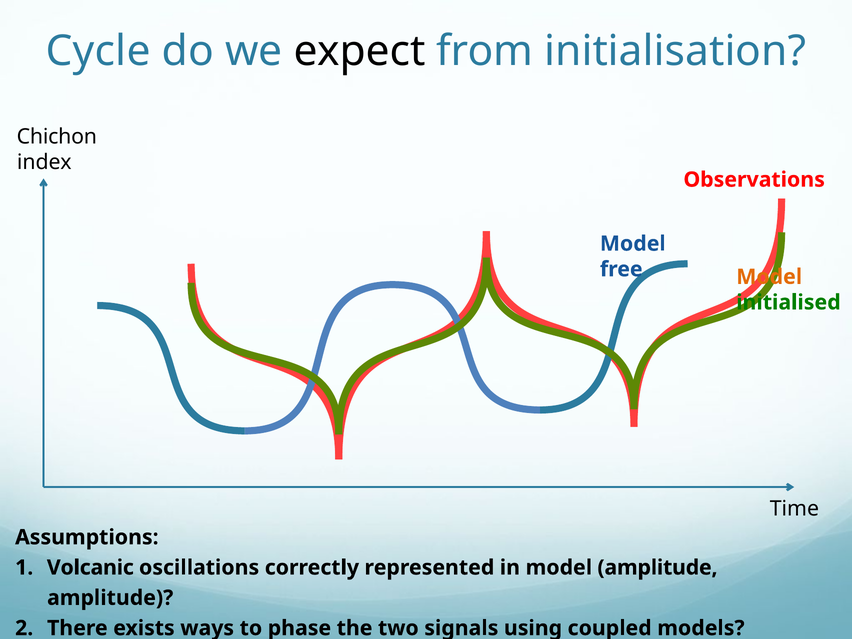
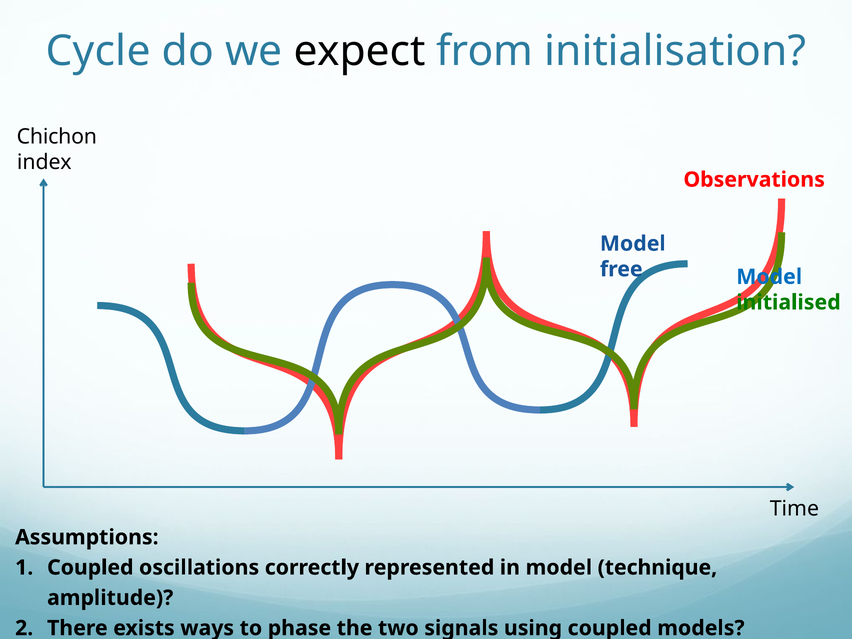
Model colour: orange -> blue (769, 277)
Volcanic: Volcanic -> Coupled (90, 568)
model amplitude: amplitude -> technique (657, 568)
